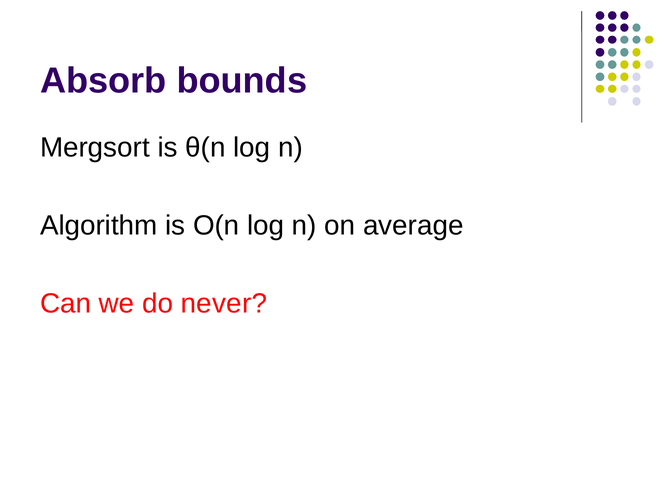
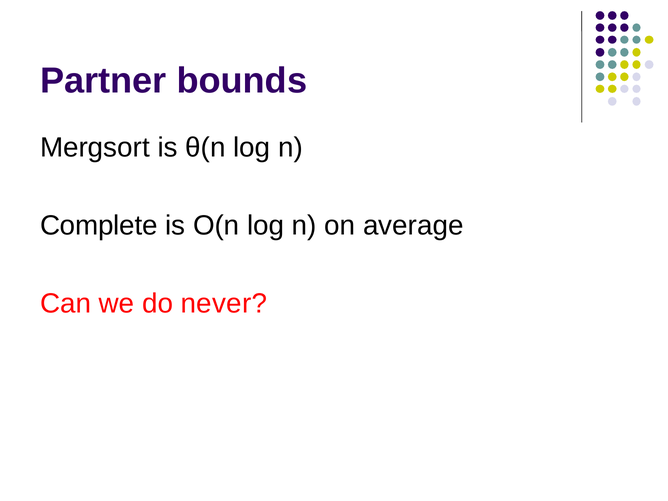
Absorb: Absorb -> Partner (103, 81)
Algorithm: Algorithm -> Complete (99, 226)
